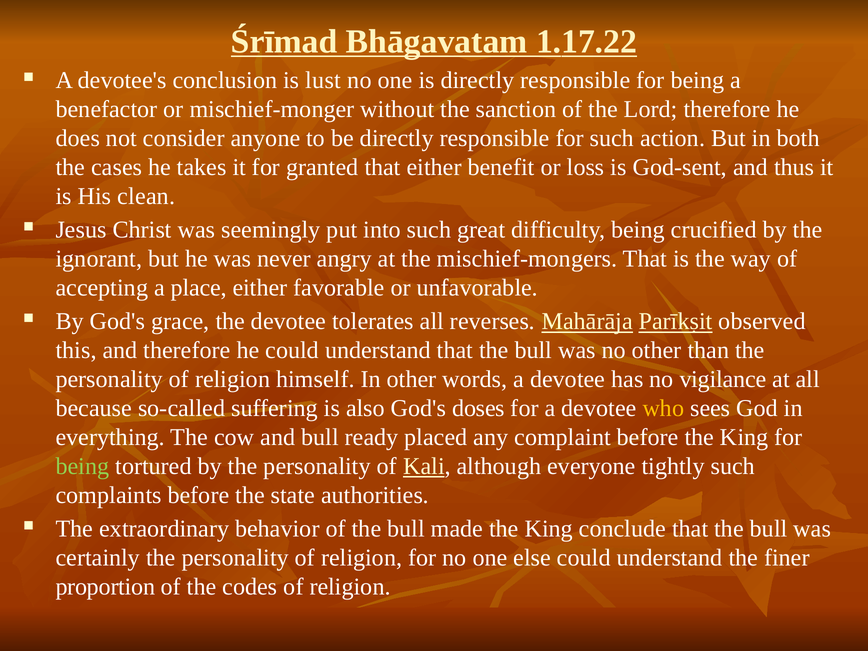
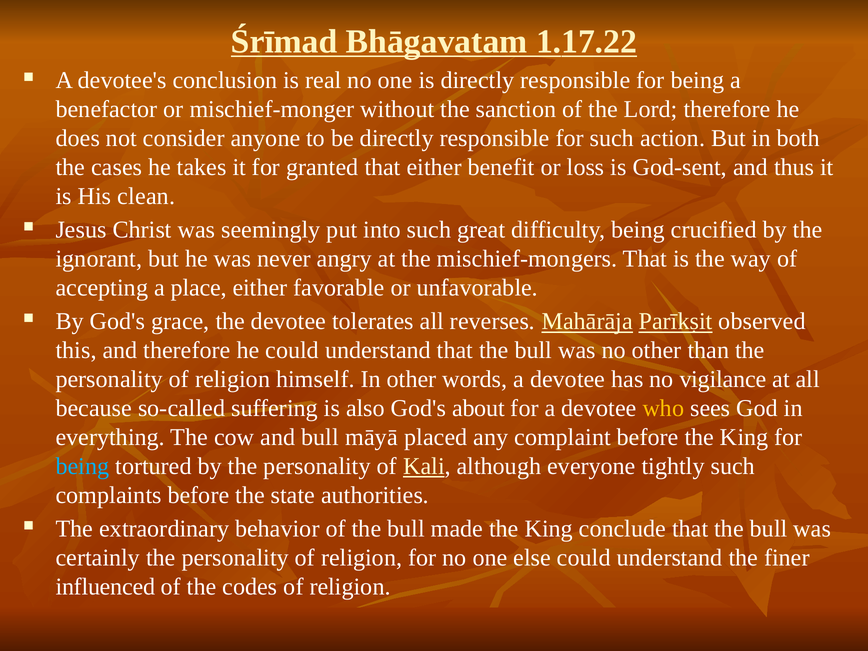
lust: lust -> real (323, 80)
doses: doses -> about (479, 408)
ready: ready -> māyā (371, 437)
being colour: light green -> light blue (82, 466)
proportion: proportion -> influenced (105, 587)
